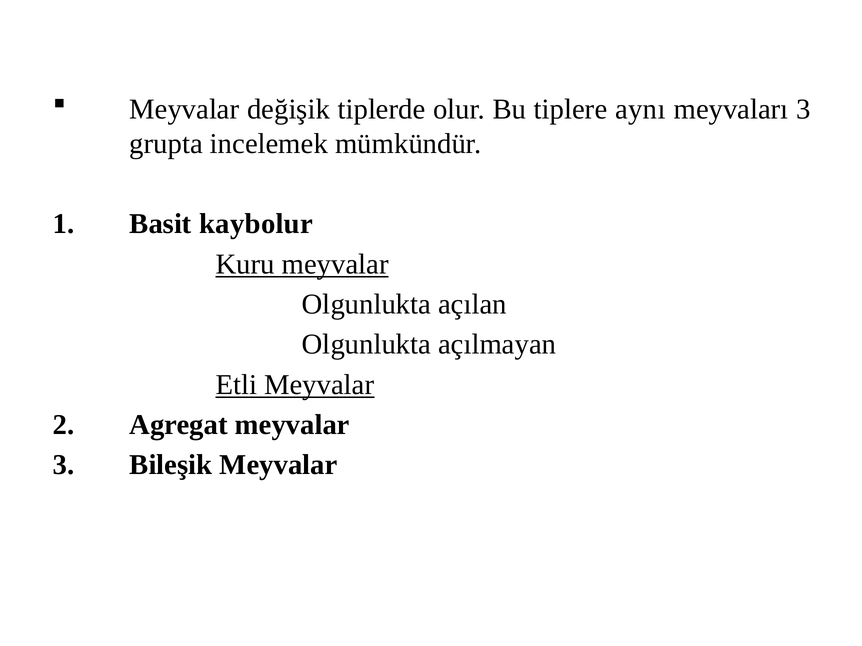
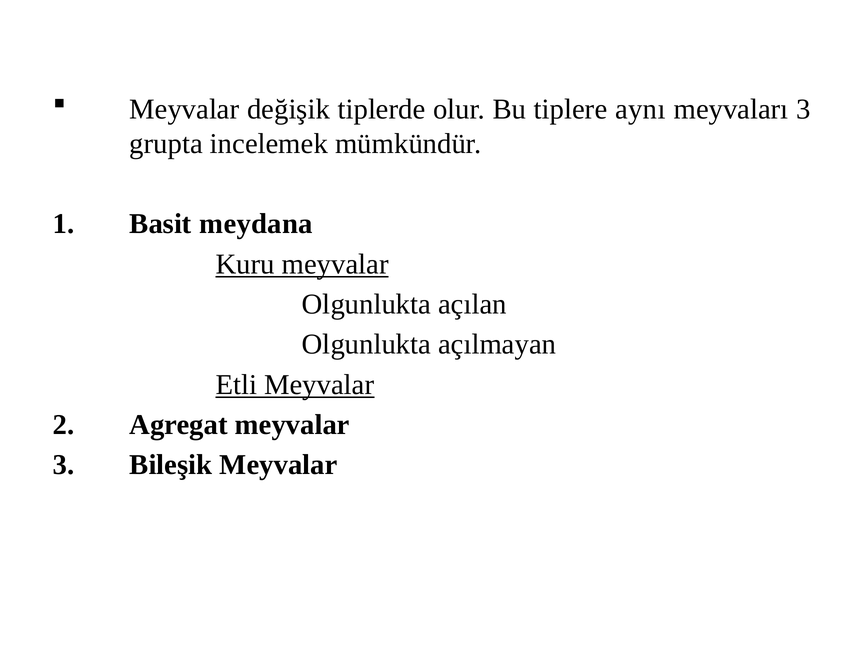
kaybolur: kaybolur -> meydana (256, 224)
